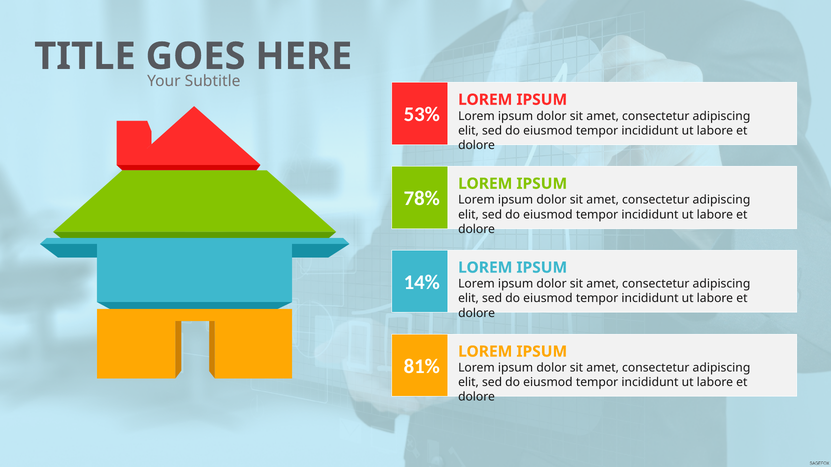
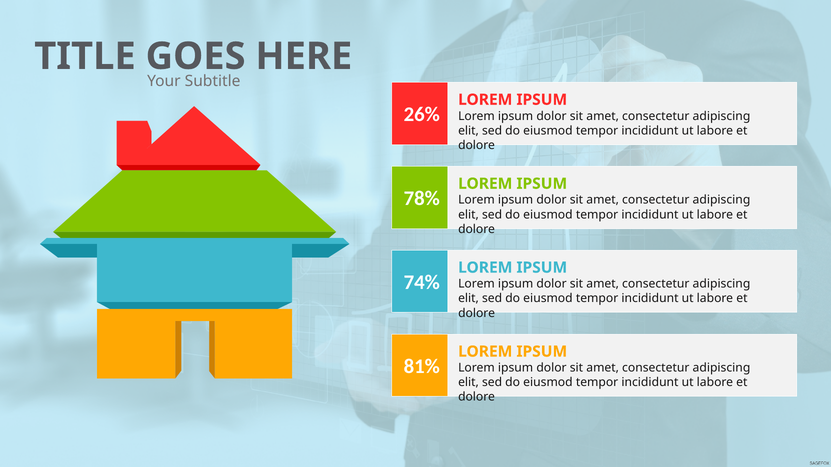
53%: 53% -> 26% (422, 114)
14%: 14% -> 74% (422, 283)
